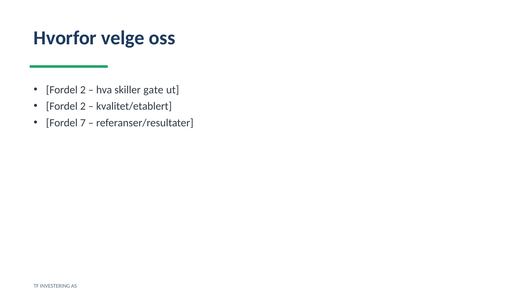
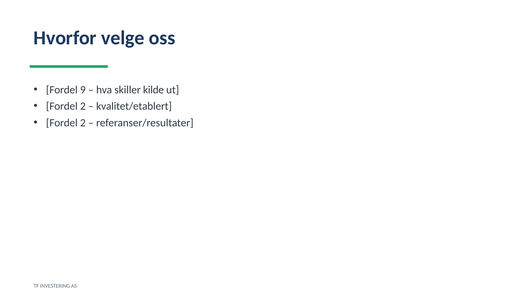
2: 2 -> 9 (83, 90)
gate: gate -> kilde (154, 90)
7: 7 -> 2 (83, 123)
